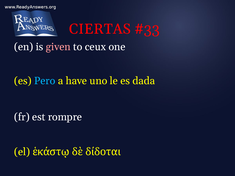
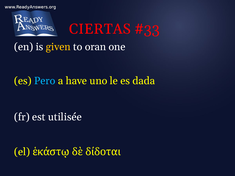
given colour: pink -> yellow (58, 47)
ceux: ceux -> oran (95, 47)
rompre: rompre -> utilisée (65, 117)
